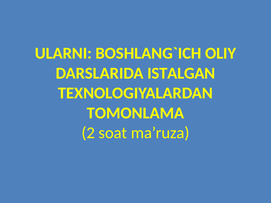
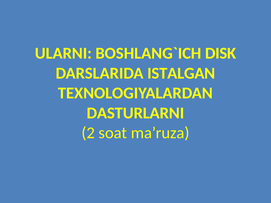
OLIY: OLIY -> DISK (221, 53)
TOMONLAMA: TOMONLAMA -> DASTURLARNI (135, 113)
